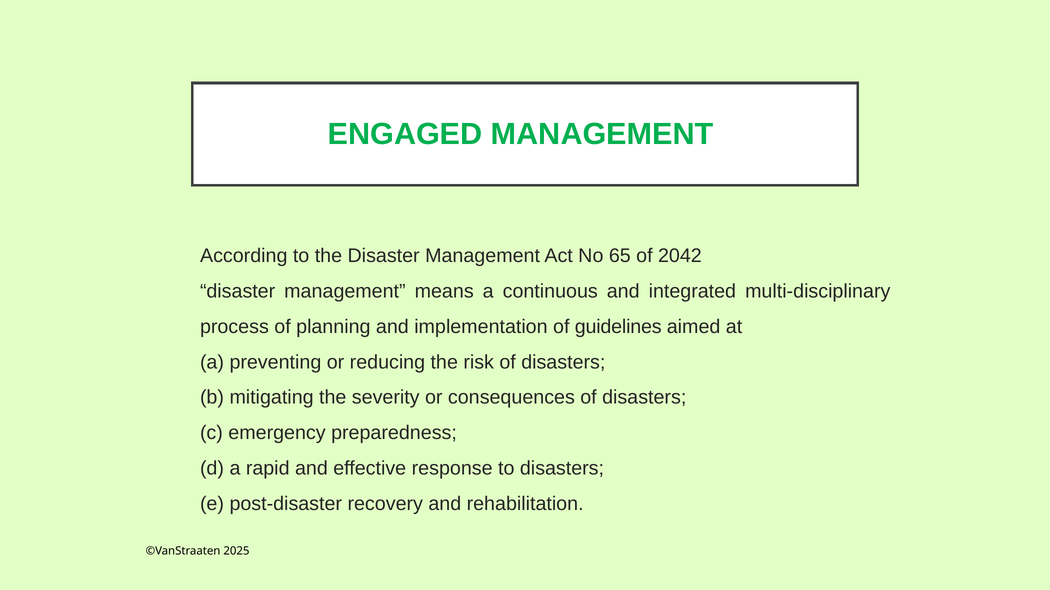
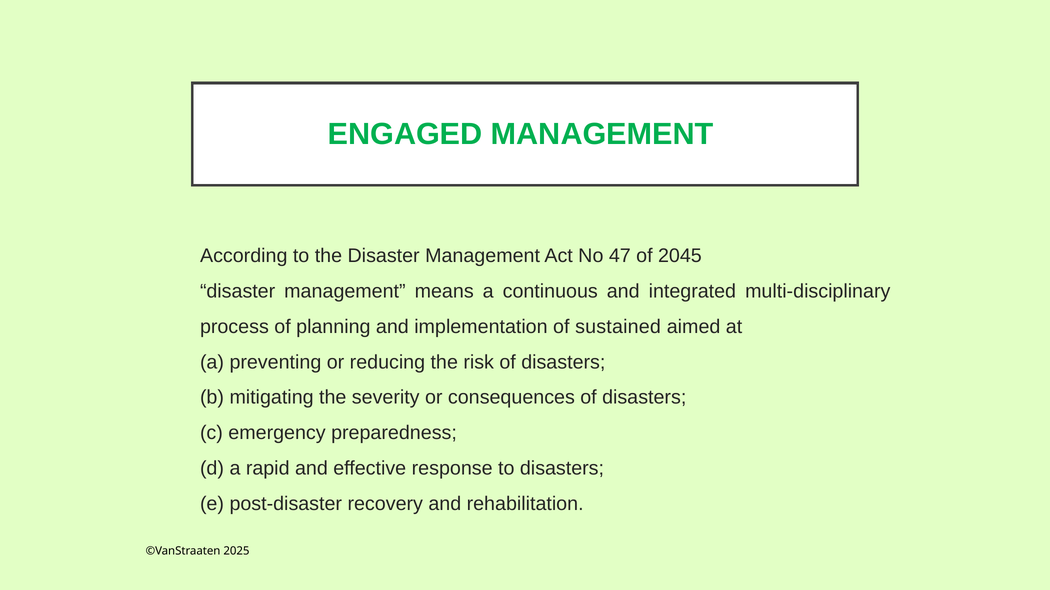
65: 65 -> 47 (620, 256)
2042: 2042 -> 2045 (680, 256)
guidelines: guidelines -> sustained (618, 327)
